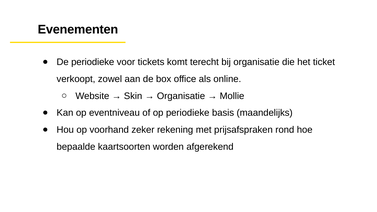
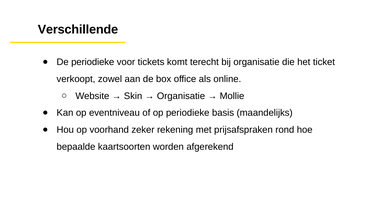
Evenementen: Evenementen -> Verschillende (78, 29)
